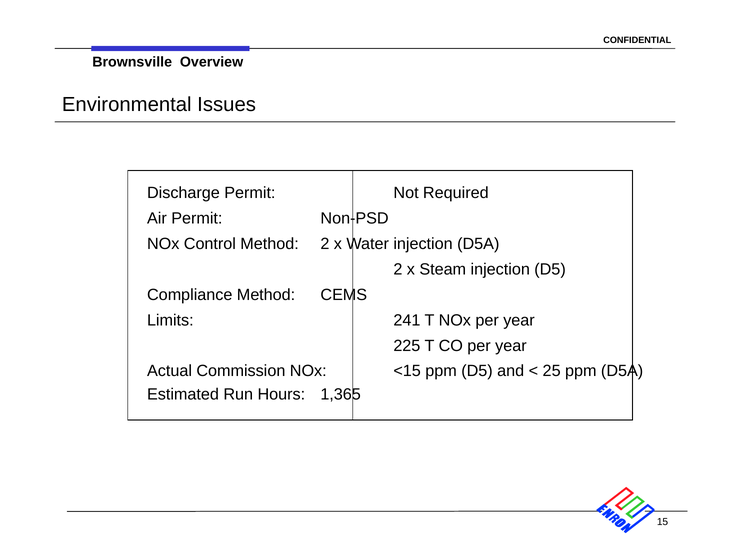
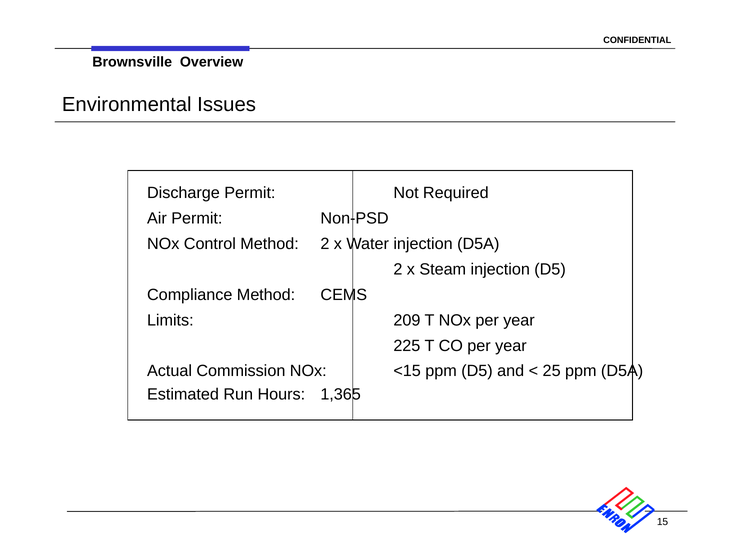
241: 241 -> 209 (407, 320)
